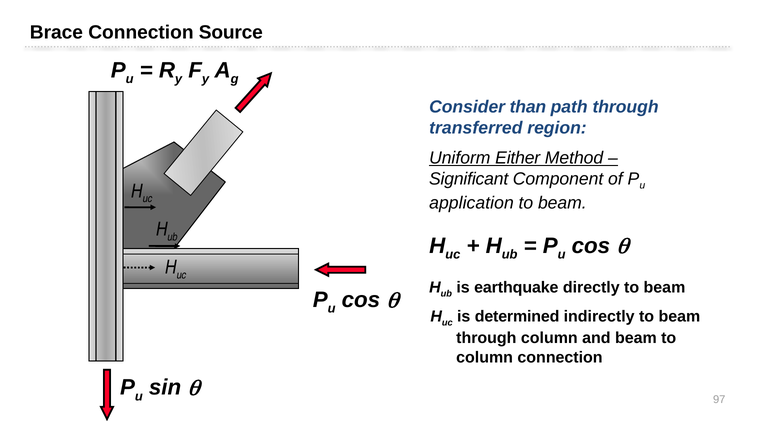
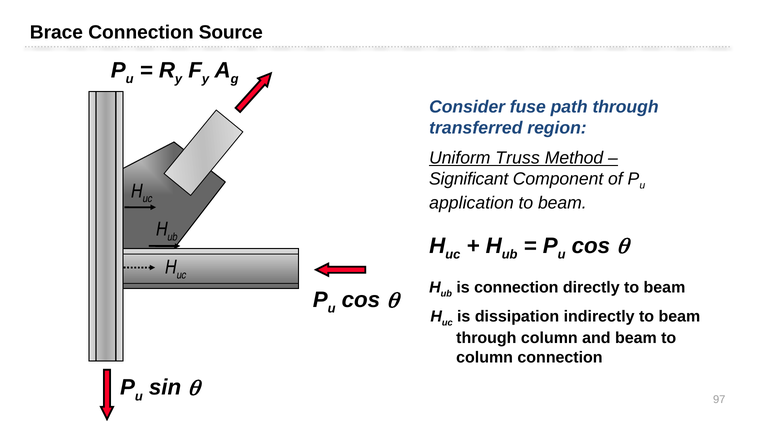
than: than -> fuse (528, 107)
Either: Either -> Truss (518, 158)
is earthquake: earthquake -> connection (516, 288)
determined: determined -> dissipation (517, 316)
